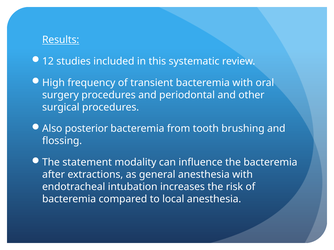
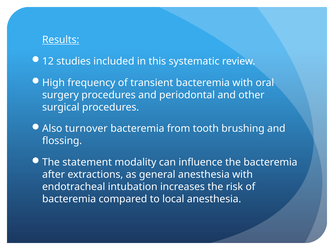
posterior: posterior -> turnover (86, 129)
